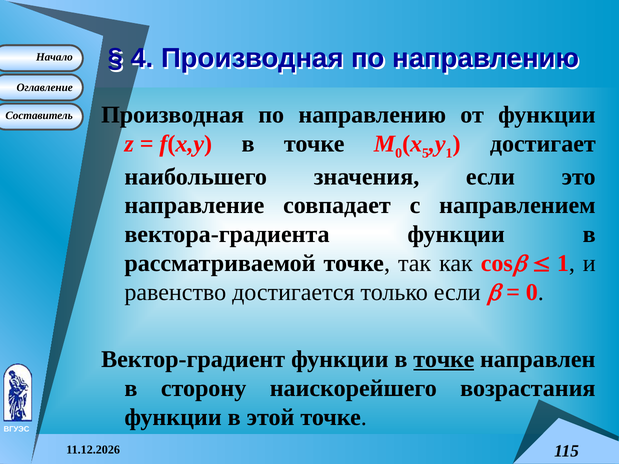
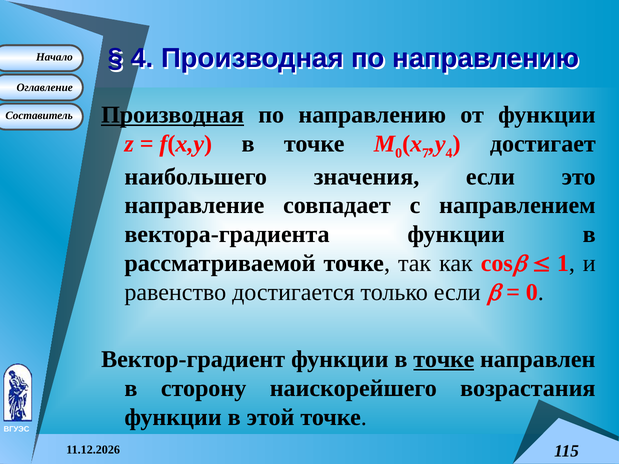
Производная underline: none -> present (173, 115)
5: 5 -> 7 (426, 153)
1: 1 -> 4 (449, 153)
